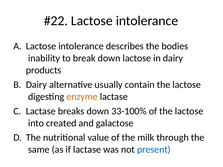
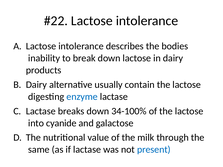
enzyme colour: orange -> blue (82, 97)
33-100%: 33-100% -> 34-100% (129, 111)
created: created -> cyanide (61, 123)
